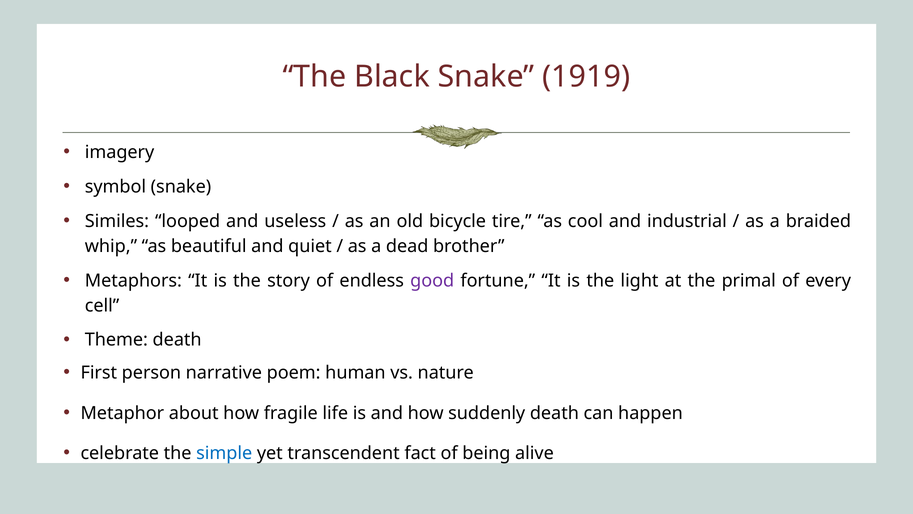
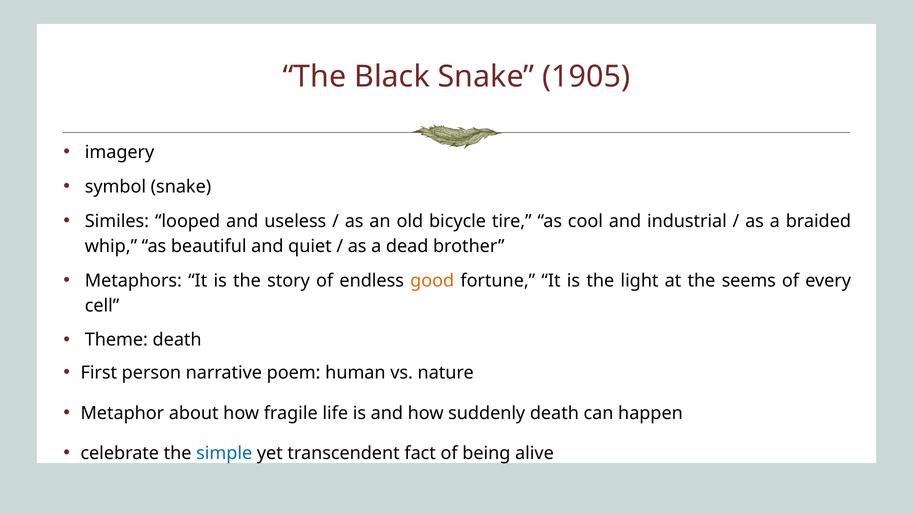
1919: 1919 -> 1905 (586, 77)
good colour: purple -> orange (432, 280)
primal: primal -> seems (749, 280)
